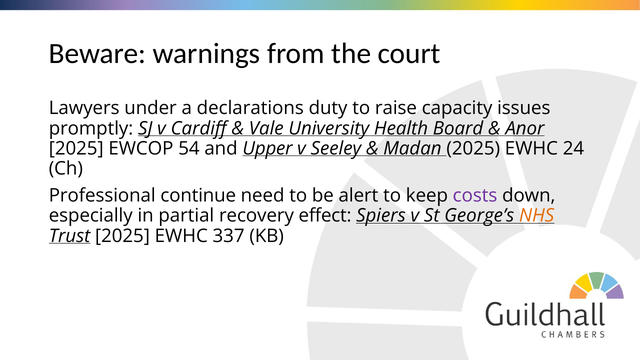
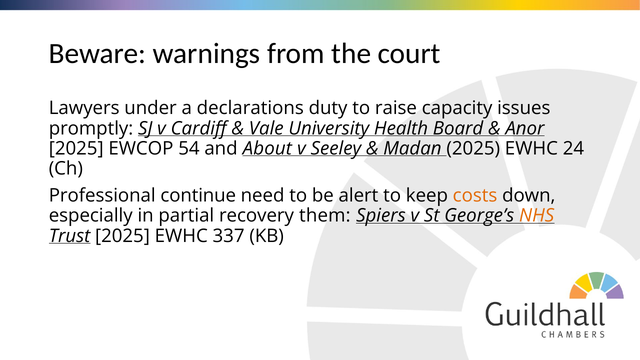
Upper: Upper -> About (267, 149)
costs colour: purple -> orange (475, 196)
effect: effect -> them (325, 216)
